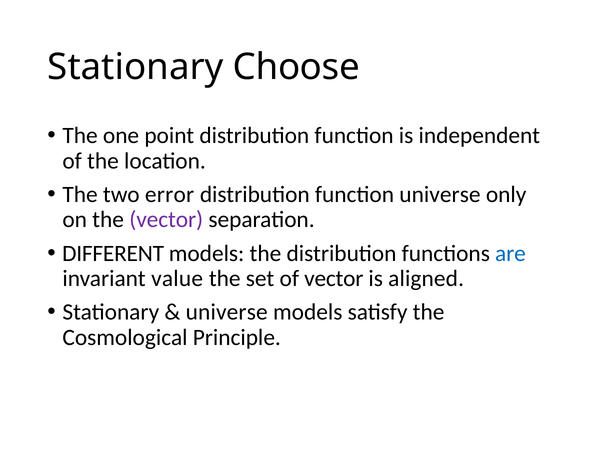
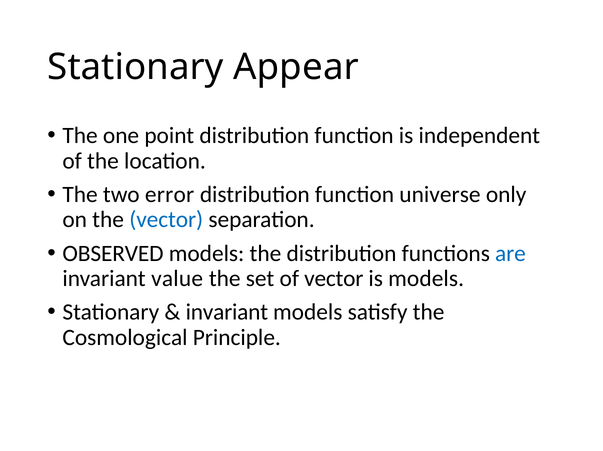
Choose: Choose -> Appear (296, 67)
vector colour: purple -> blue (166, 220)
DIFFERENT: DIFFERENT -> OBSERVED (113, 253)
is aligned: aligned -> models (426, 279)
universe: universe -> invariant (227, 312)
